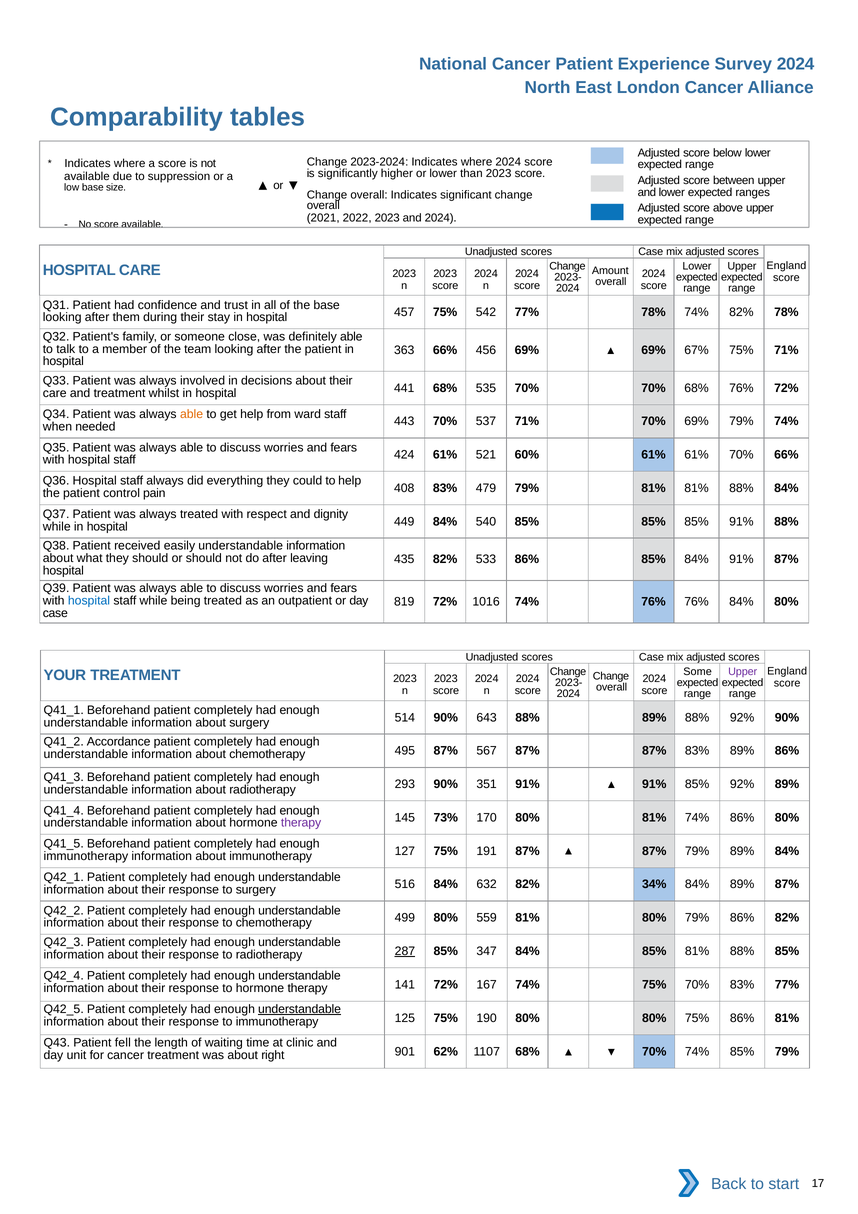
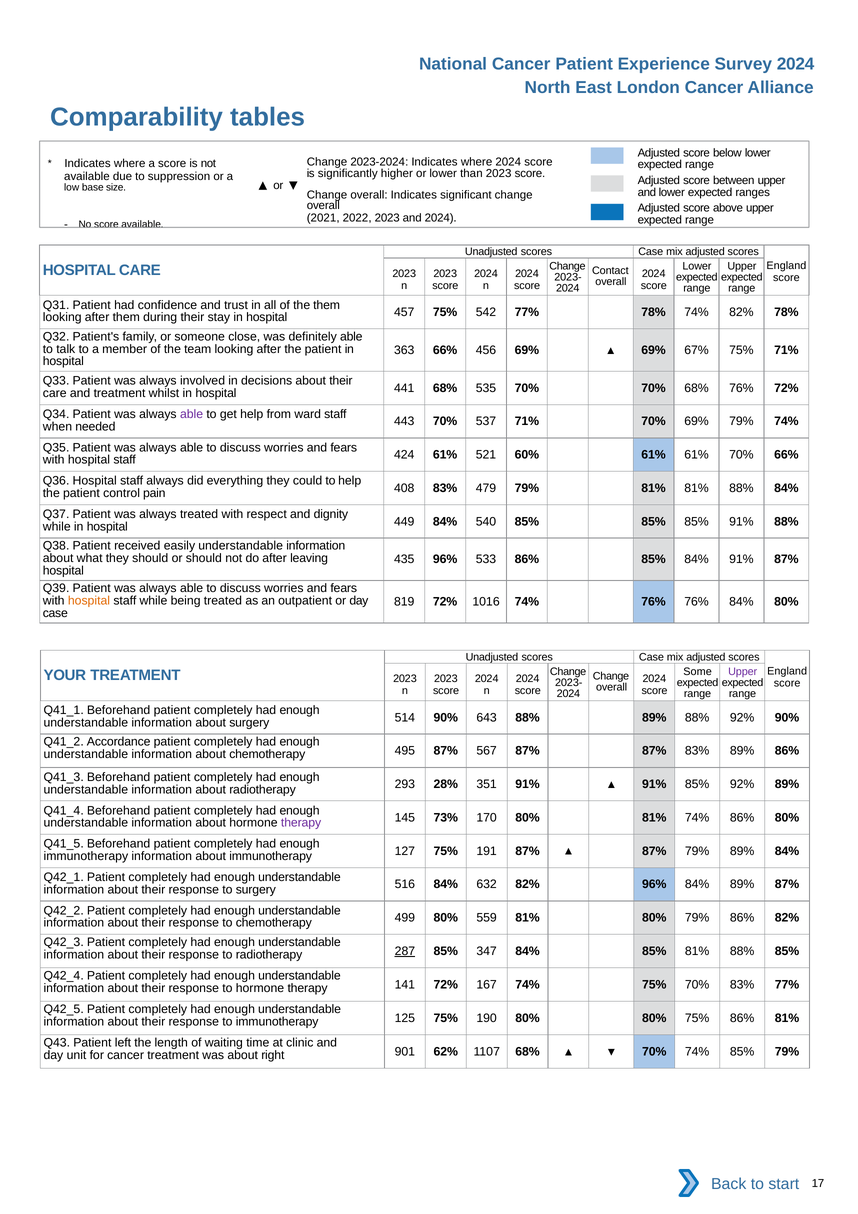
Amount: Amount -> Contact (610, 271)
the base: base -> them (327, 305)
able colour: orange -> purple (192, 414)
435 82%: 82% -> 96% (445, 560)
hospital colour: blue -> orange (89, 601)
293 90%: 90% -> 28% (446, 785)
82% 34%: 34% -> 96% (654, 885)
understandable underline: present -> none (300, 1009)
fell: fell -> left (123, 1043)
